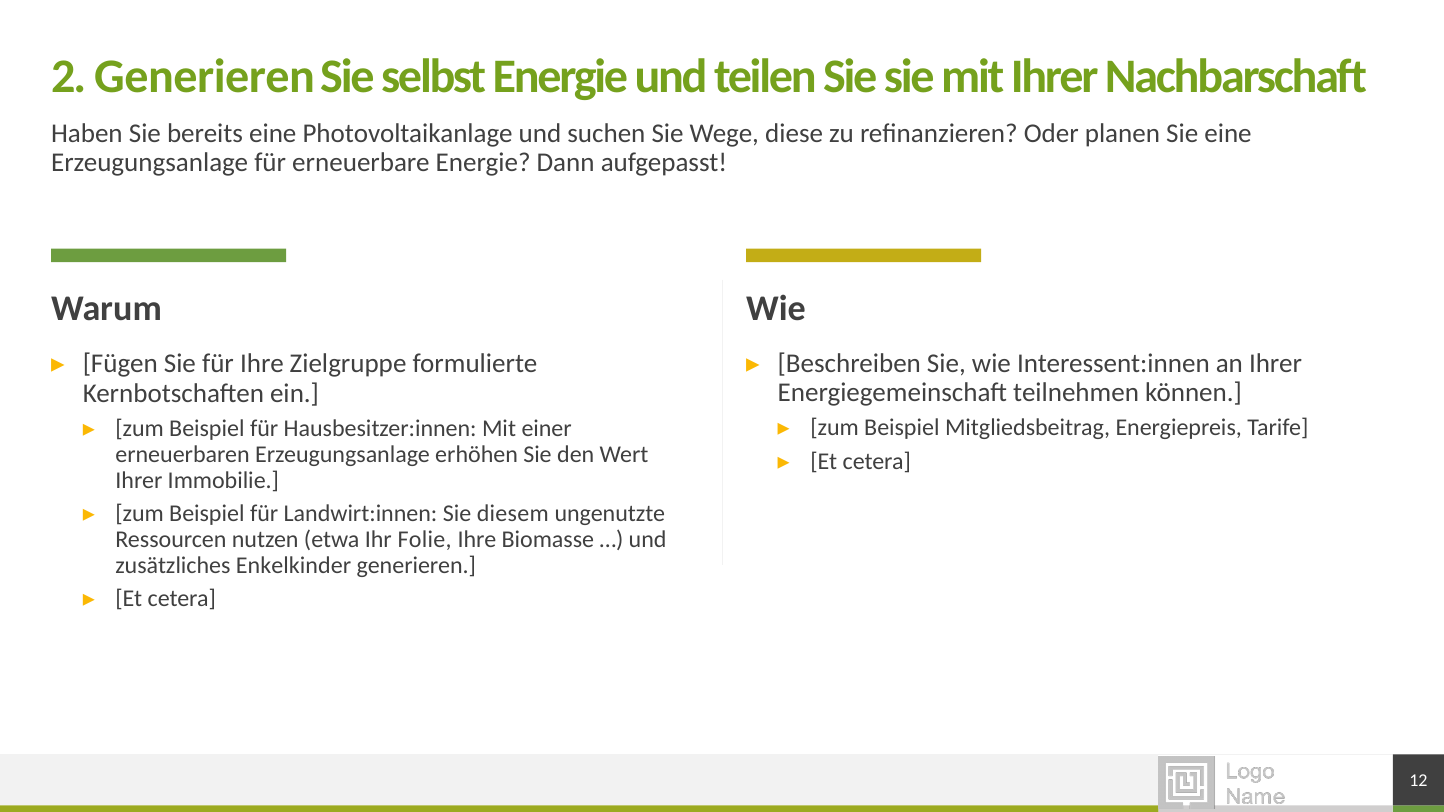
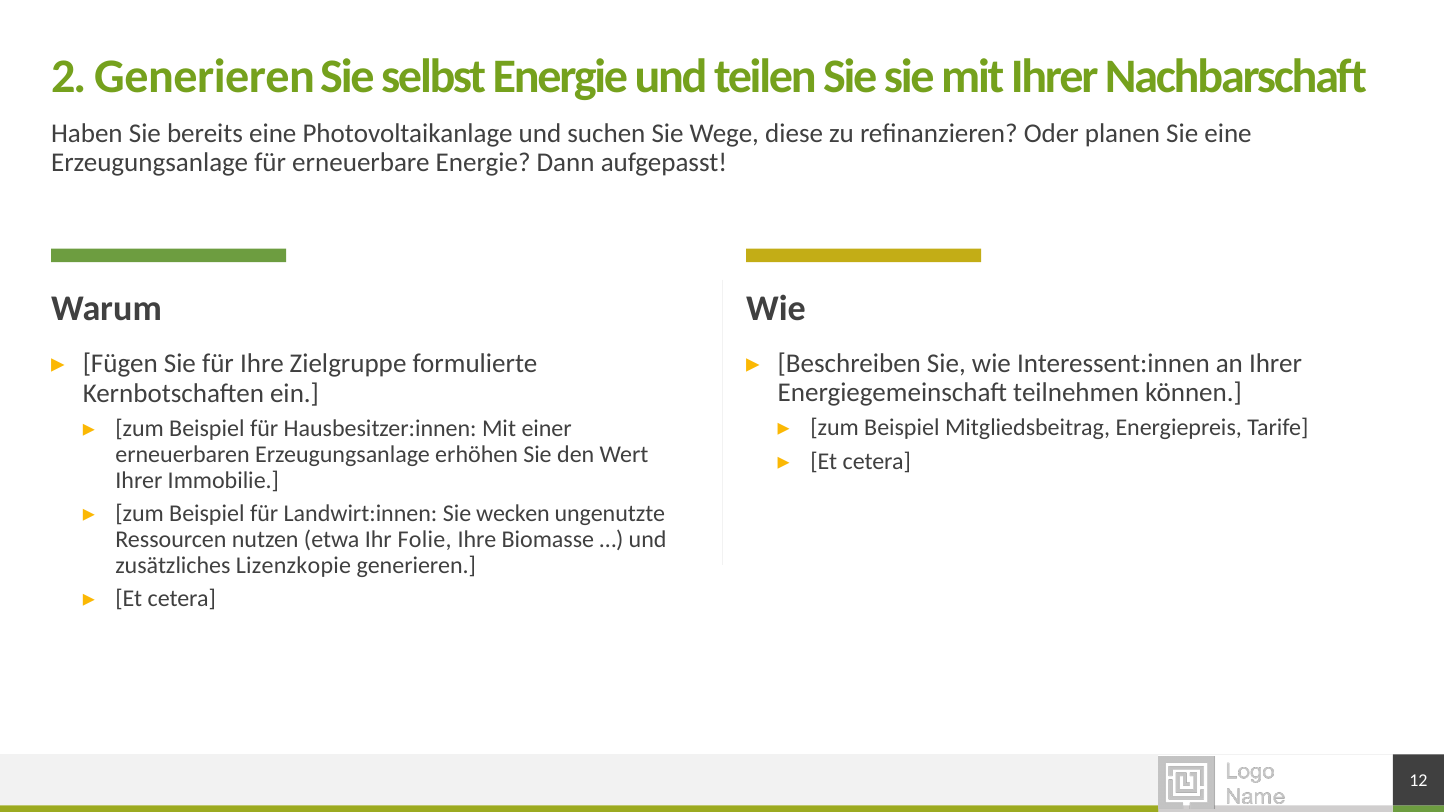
diesem: diesem -> wecken (513, 514)
Enkelkinder: Enkelkinder -> Lizenzkopie (293, 566)
